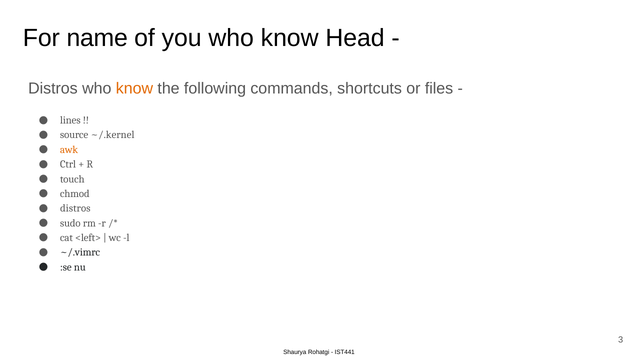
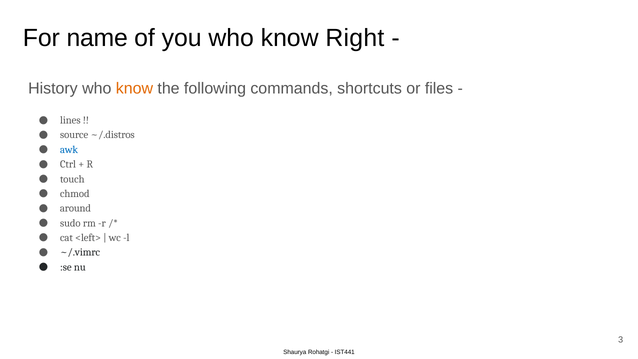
Head: Head -> Right (355, 38)
Distros: Distros -> History (53, 89)
~/.kernel: ~/.kernel -> ~/.distros (113, 135)
awk colour: orange -> blue (69, 150)
distros: distros -> around (75, 208)
